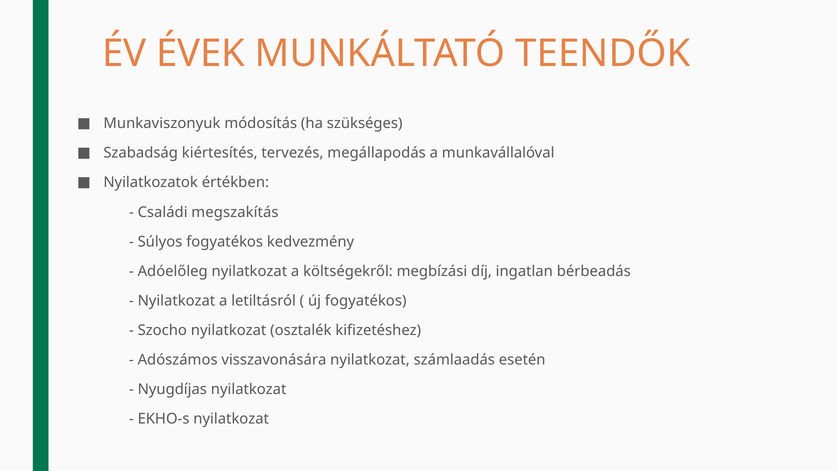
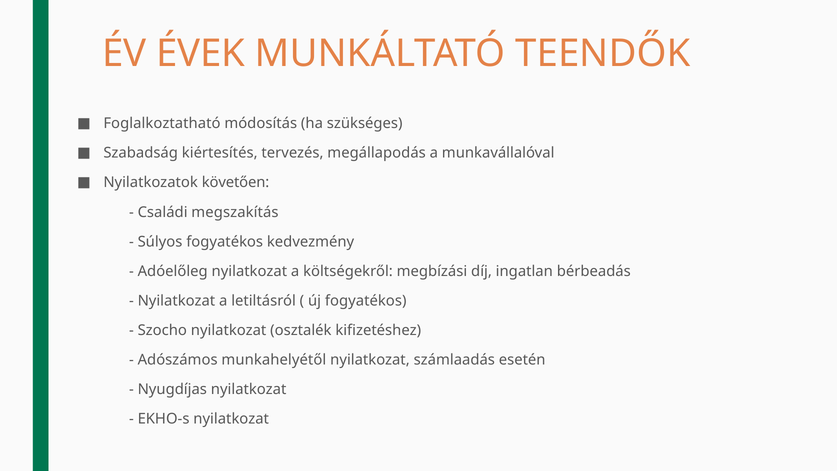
Munkaviszonyuk: Munkaviszonyuk -> Foglalkoztatható (162, 123)
értékben: értékben -> követően (236, 182)
visszavonására: visszavonására -> munkahelyétől (274, 360)
